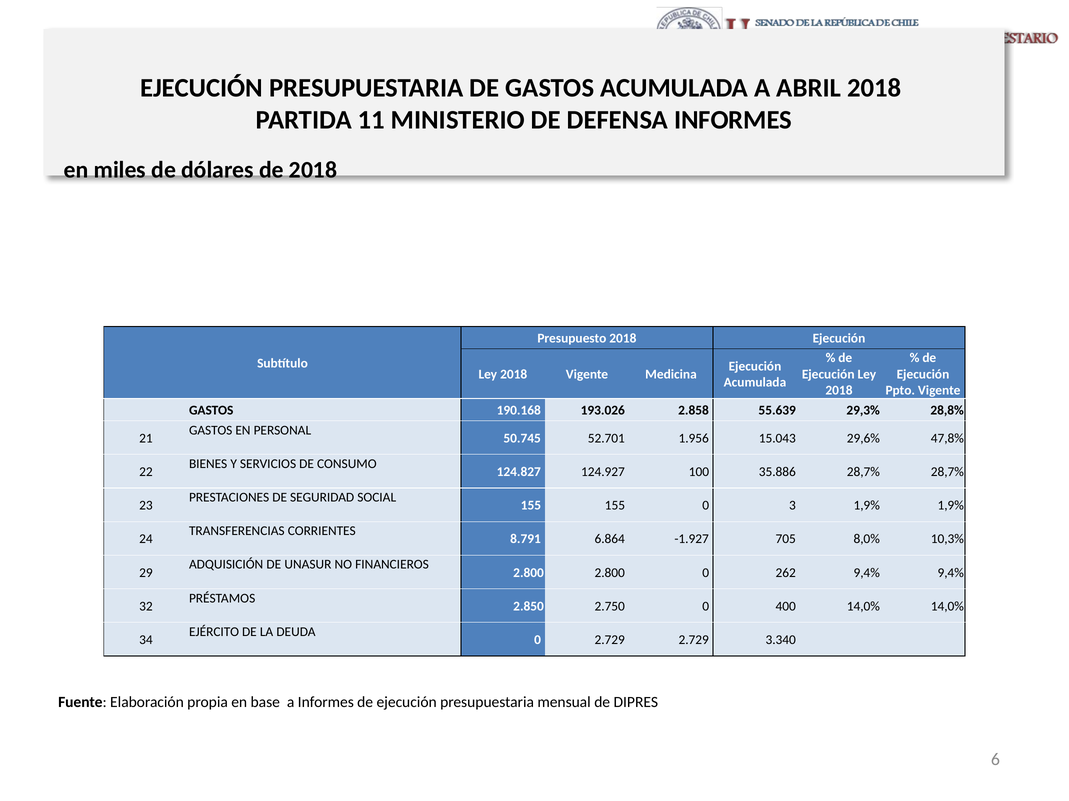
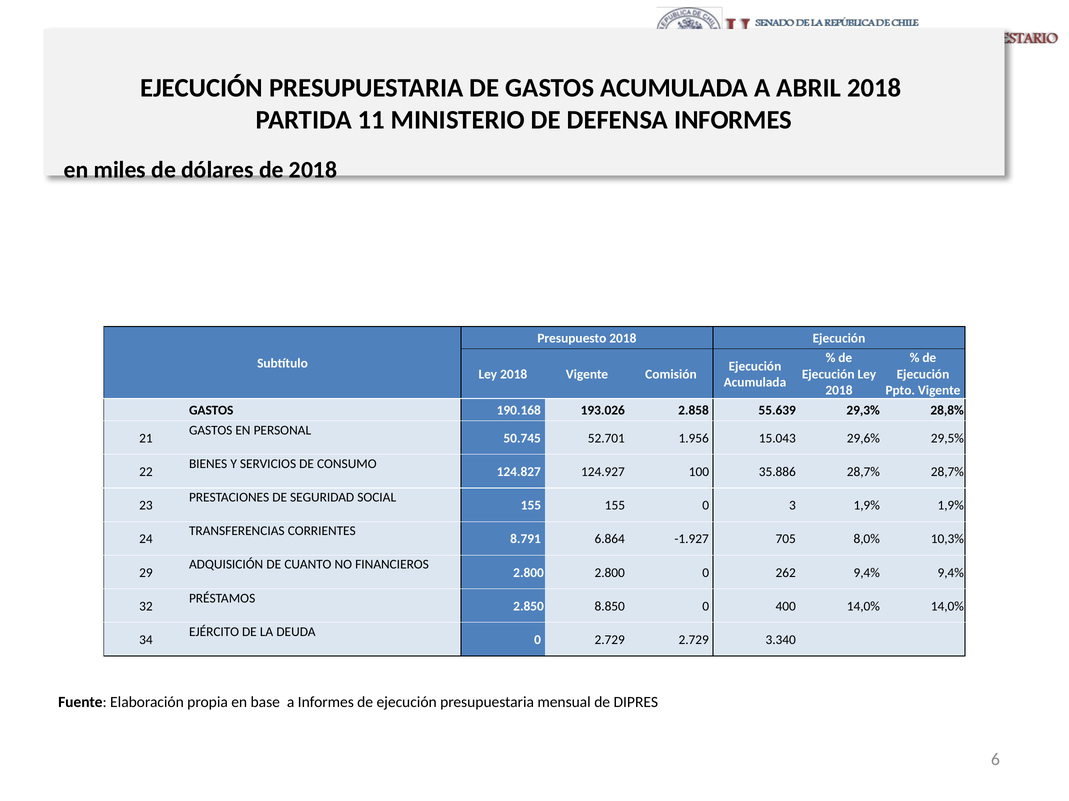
Medicina: Medicina -> Comisión (671, 375)
47,8%: 47,8% -> 29,5% (947, 439)
UNASUR: UNASUR -> CUANTO (308, 565)
2.750: 2.750 -> 8.850 (610, 607)
